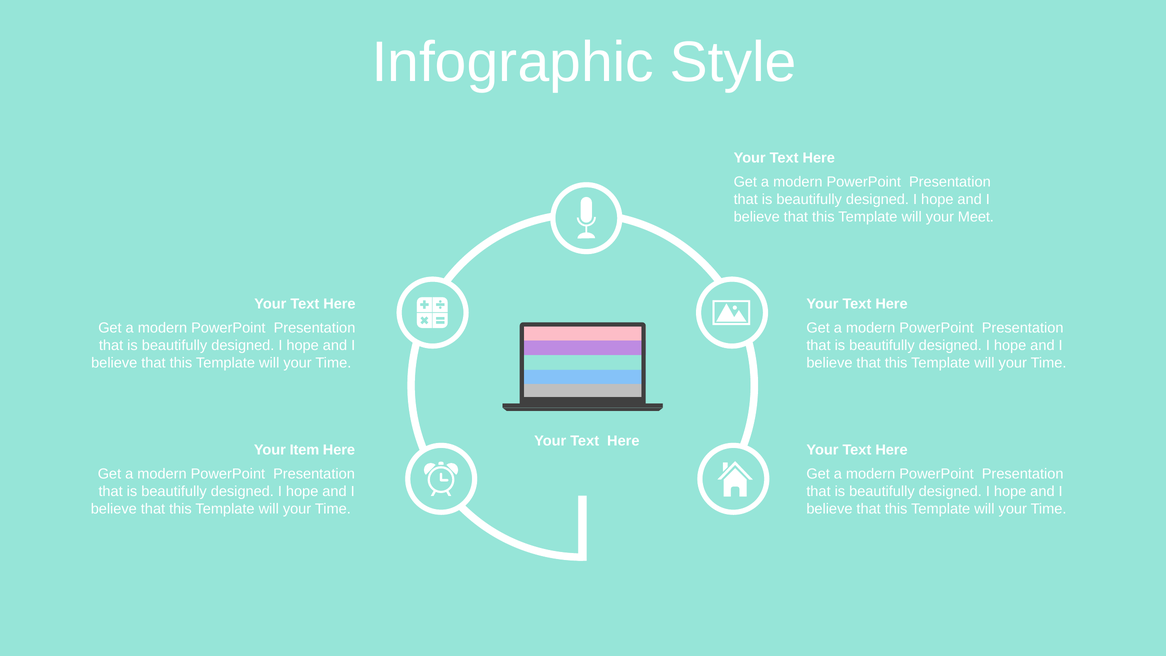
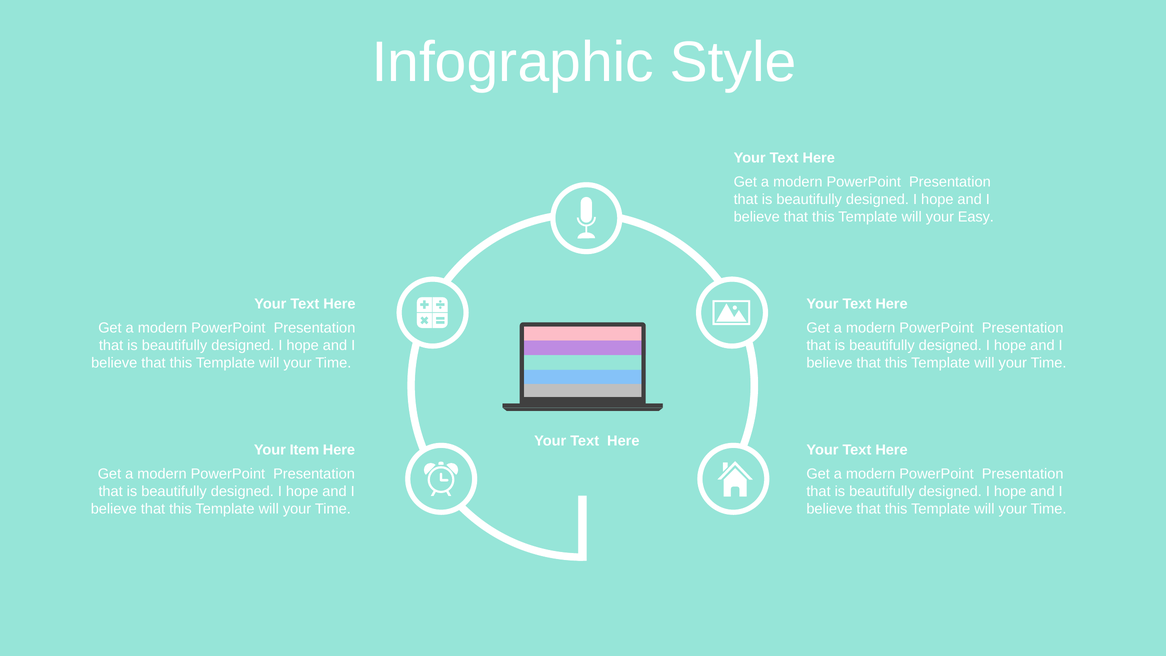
Meet: Meet -> Easy (976, 217)
